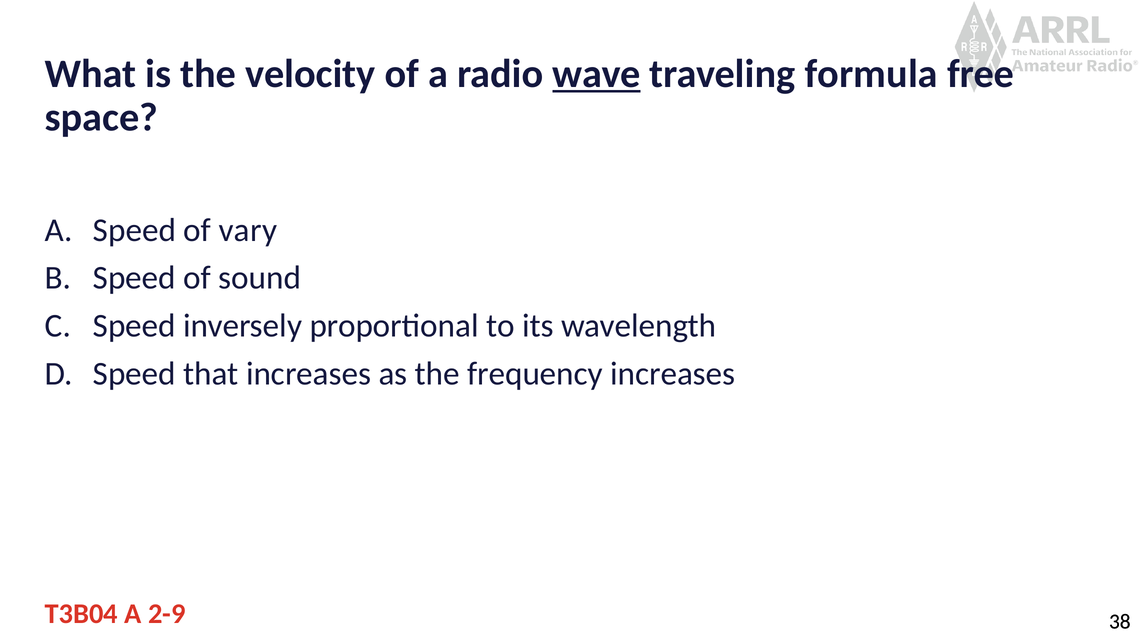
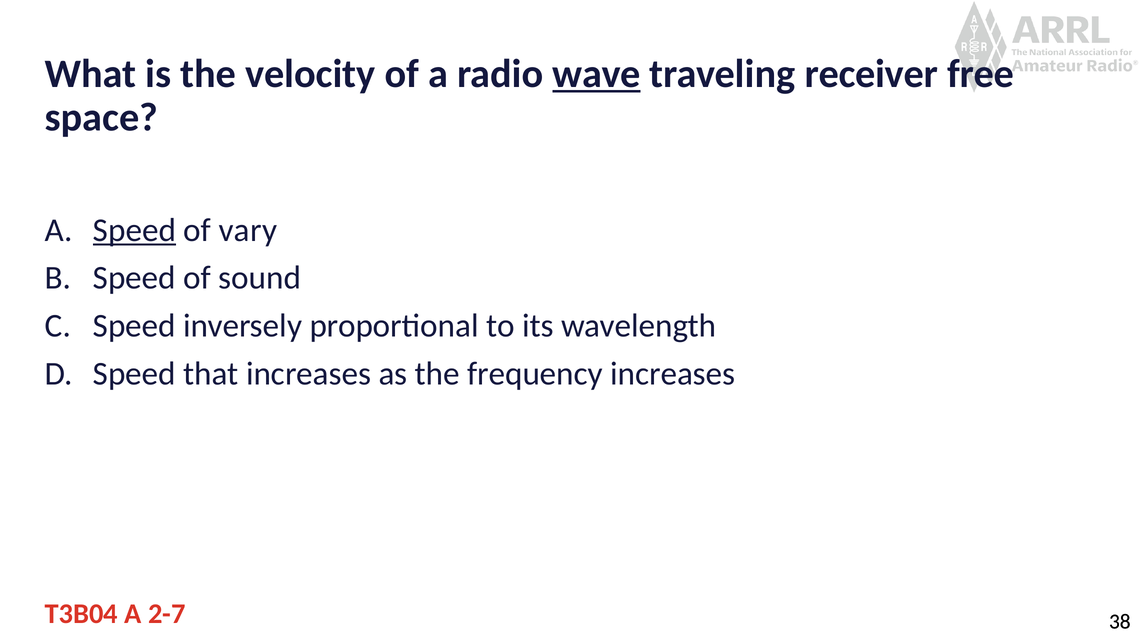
formula: formula -> receiver (871, 74)
Speed underline: none -> present (134, 230)
2-9: 2-9 -> 2-7 (167, 613)
